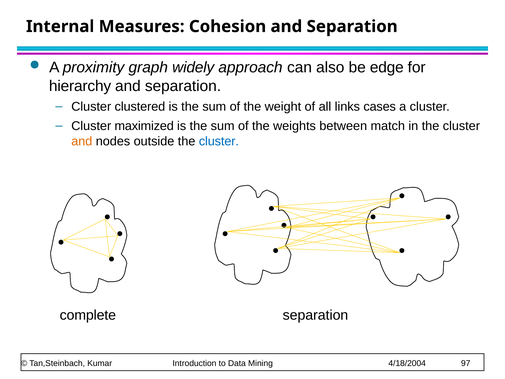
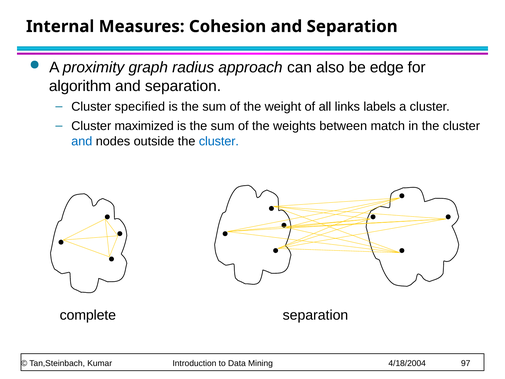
widely: widely -> radius (193, 67)
hierarchy: hierarchy -> algorithm (80, 86)
clustered: clustered -> specified (140, 107)
cases: cases -> labels (380, 107)
and colour: orange -> blue (82, 141)
